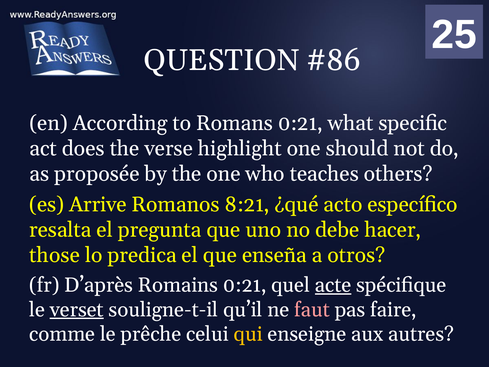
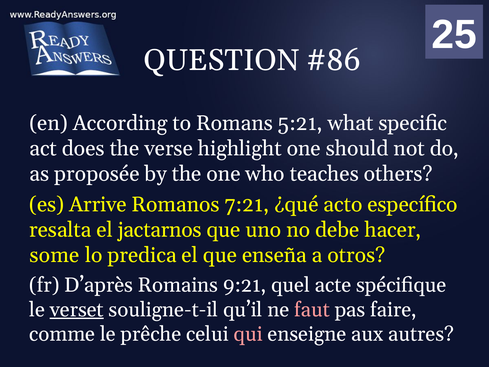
Romans 0:21: 0:21 -> 5:21 (300, 123)
8:21: 8:21 -> 7:21 (247, 204)
pregunta: pregunta -> jactarnos (160, 230)
those: those -> some (55, 255)
Romains 0:21: 0:21 -> 9:21 (245, 285)
acte underline: present -> none (333, 285)
qui colour: yellow -> pink (248, 334)
